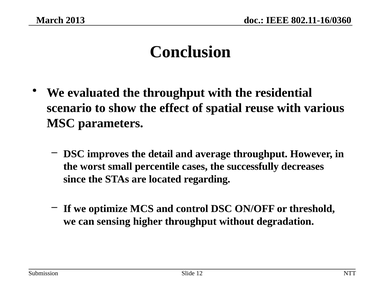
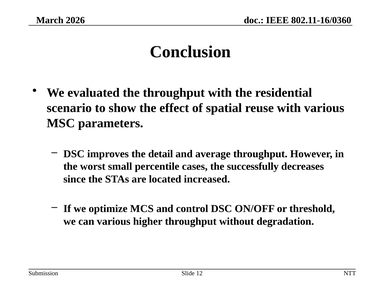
2013: 2013 -> 2026 (75, 20)
regarding: regarding -> increased (207, 180)
can sensing: sensing -> various (114, 222)
